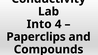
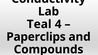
Into: Into -> Teal (39, 24)
